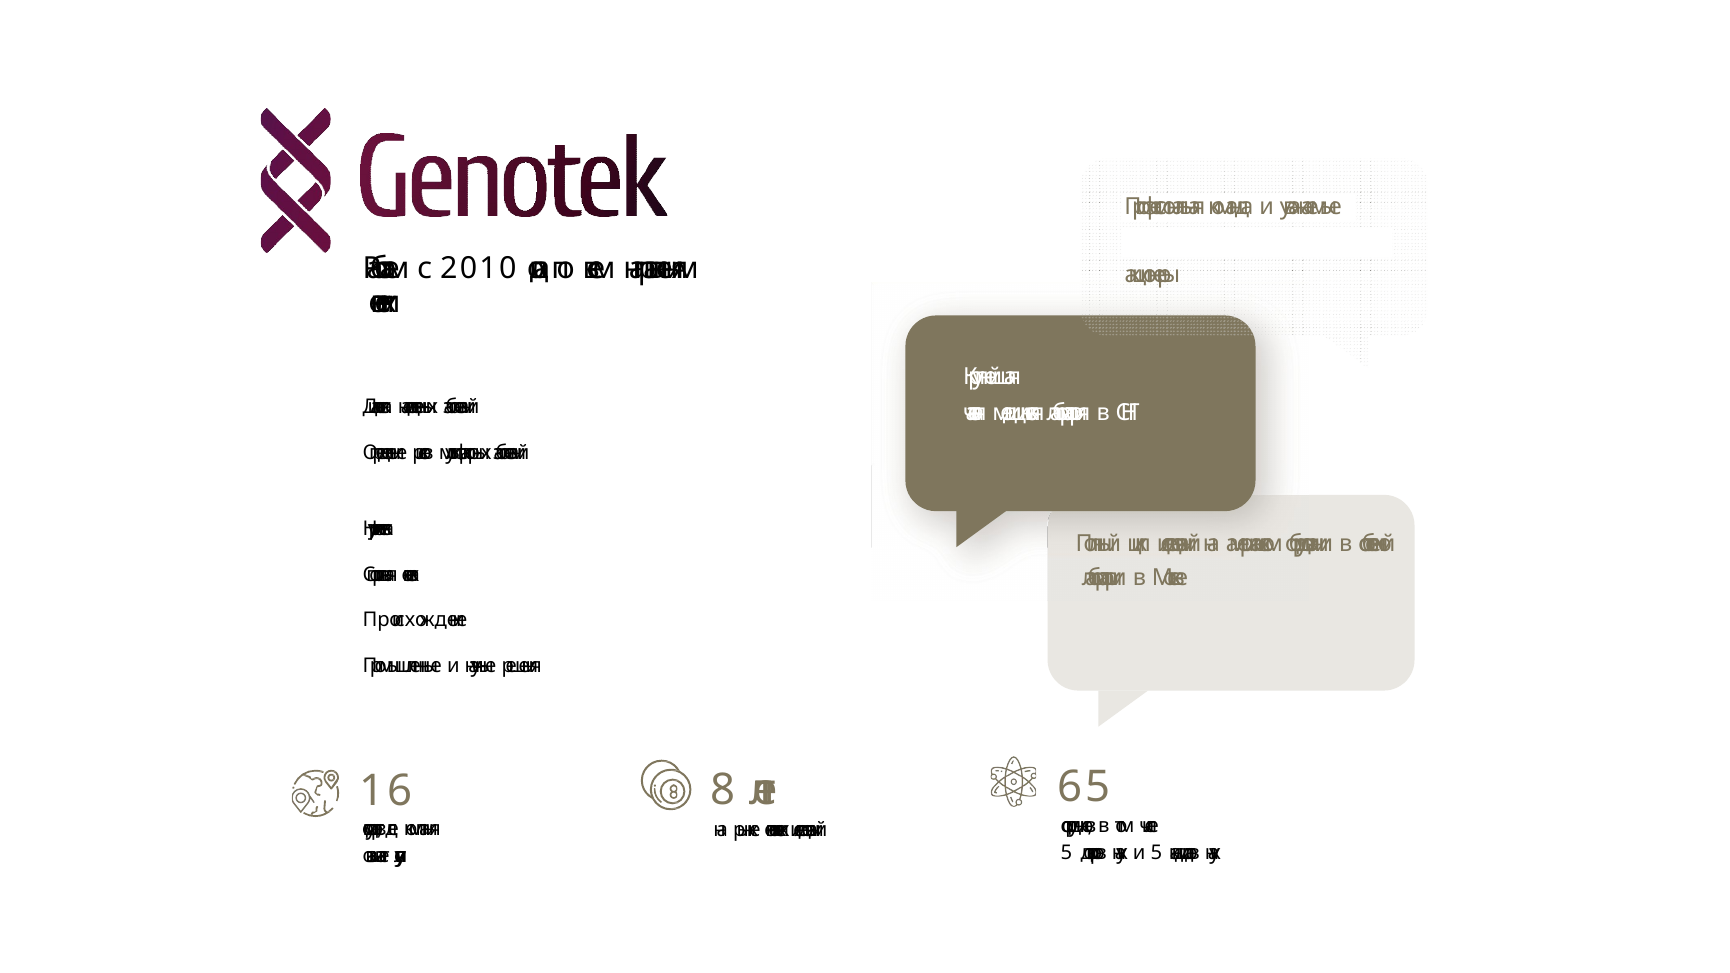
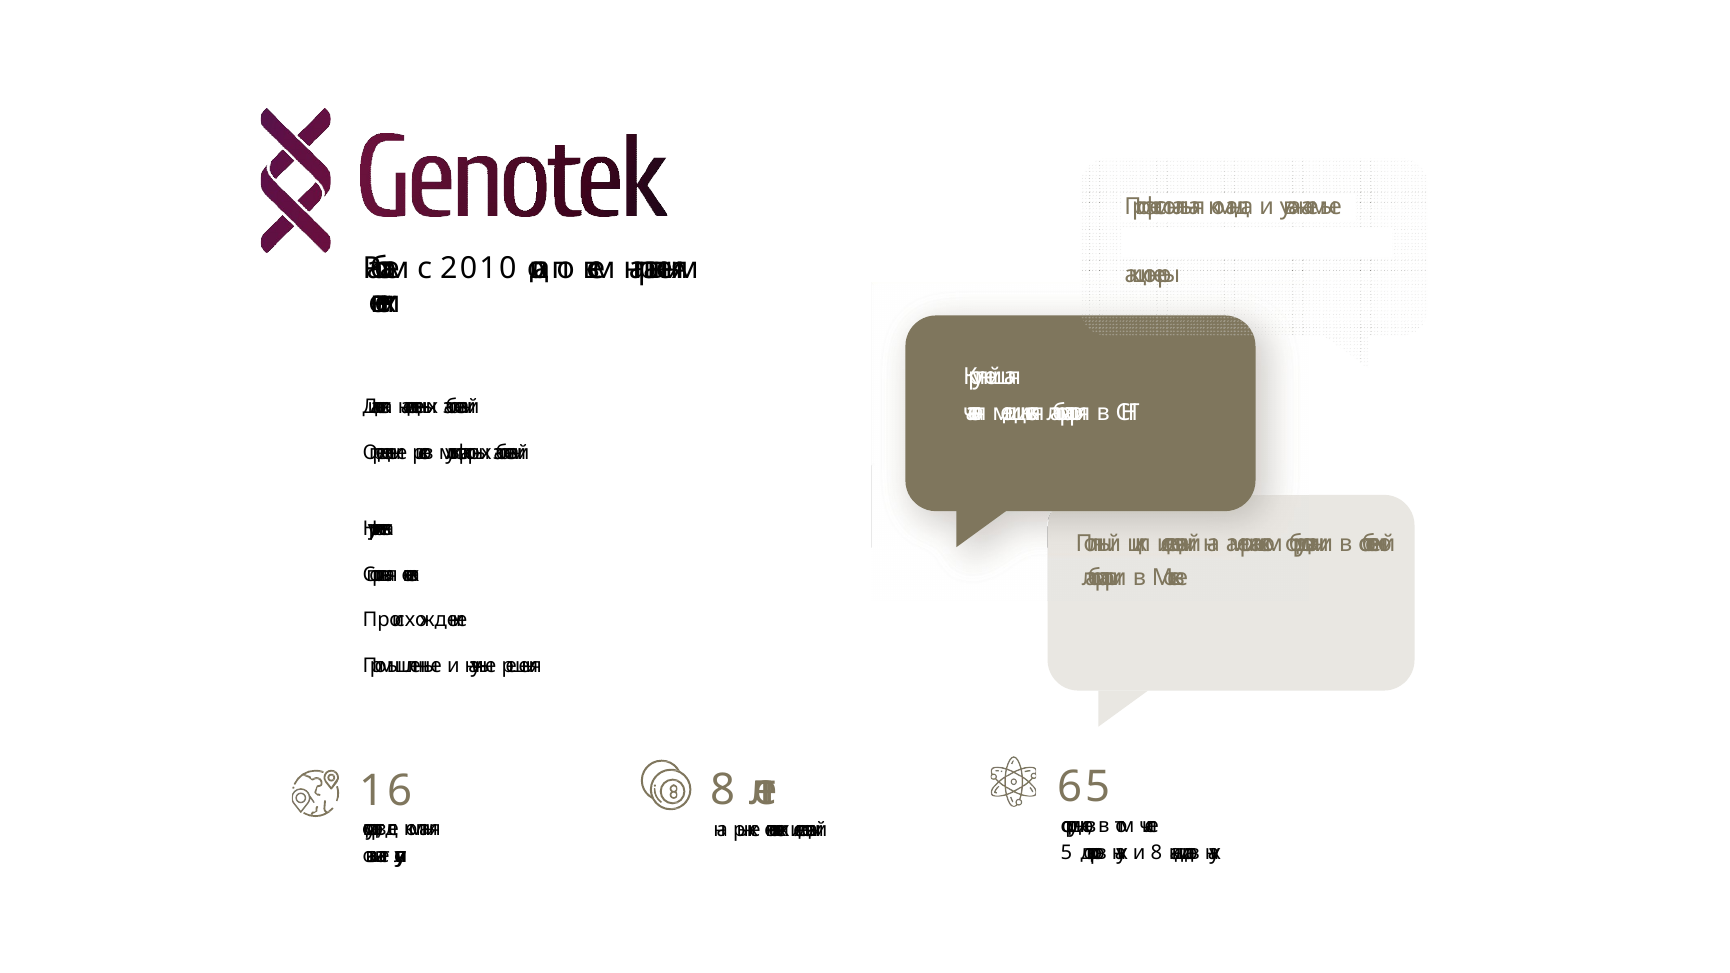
и 5: 5 -> 8 (1156, 853)
